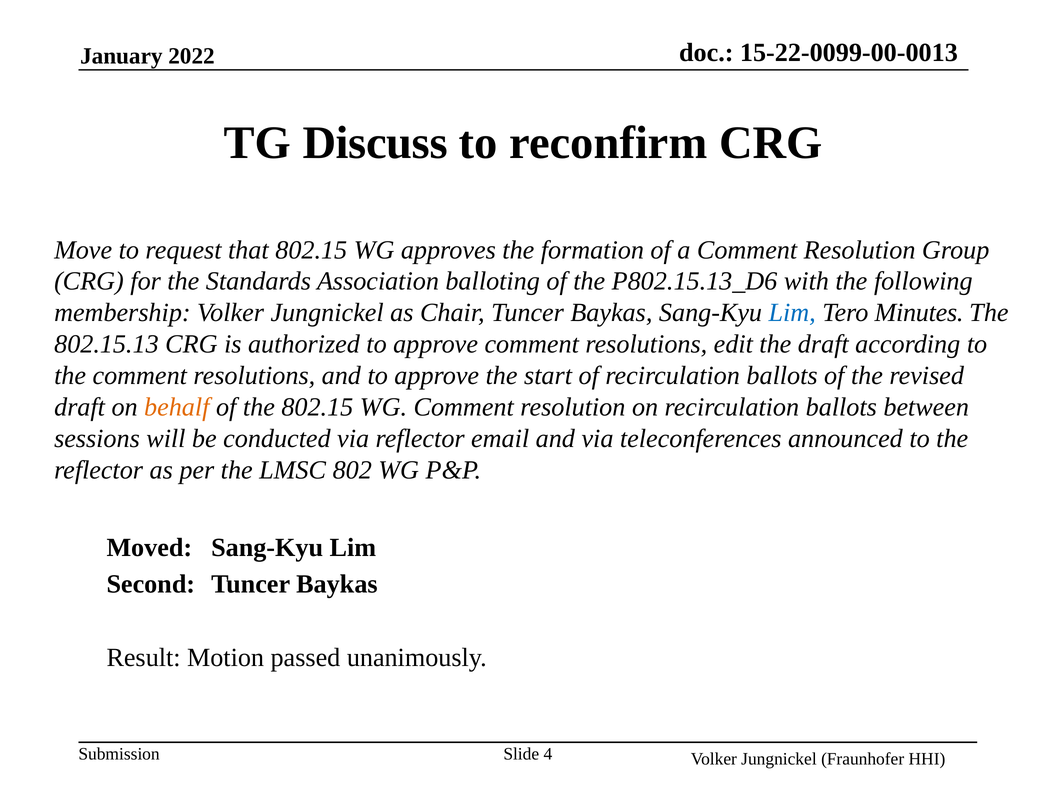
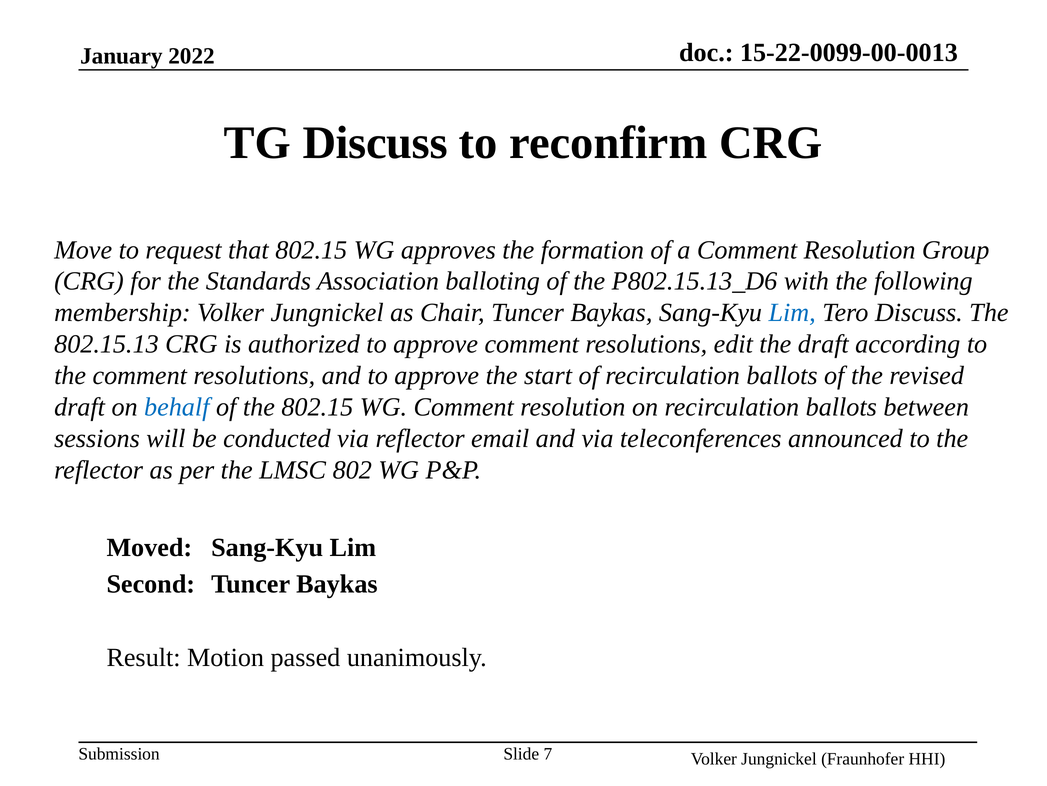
Tero Minutes: Minutes -> Discuss (919, 312)
behalf colour: orange -> blue (177, 407)
4: 4 -> 7 (548, 753)
